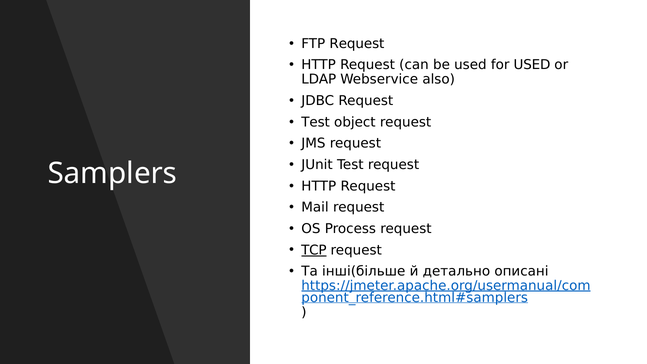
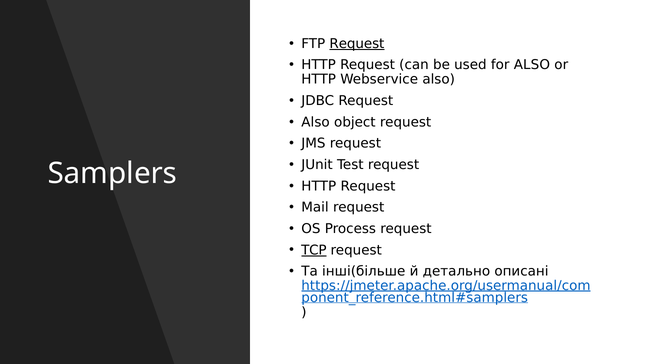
Request underline: none -> present (357, 44)
for USED: USED -> ALSO (532, 65)
LDAP: LDAP -> HTTP (319, 79)
Test: Test -> Also (316, 122)
